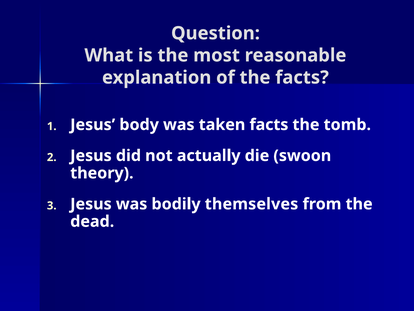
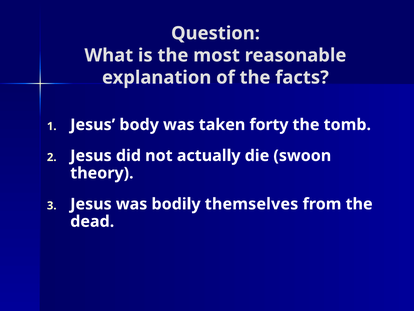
taken facts: facts -> forty (269, 125)
